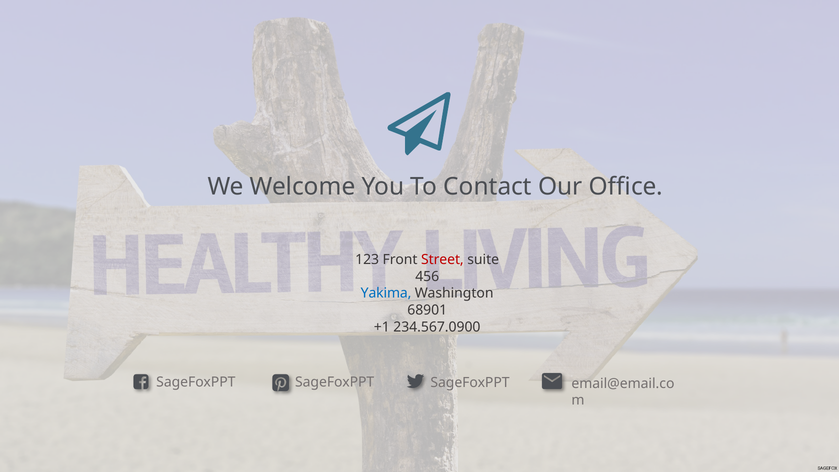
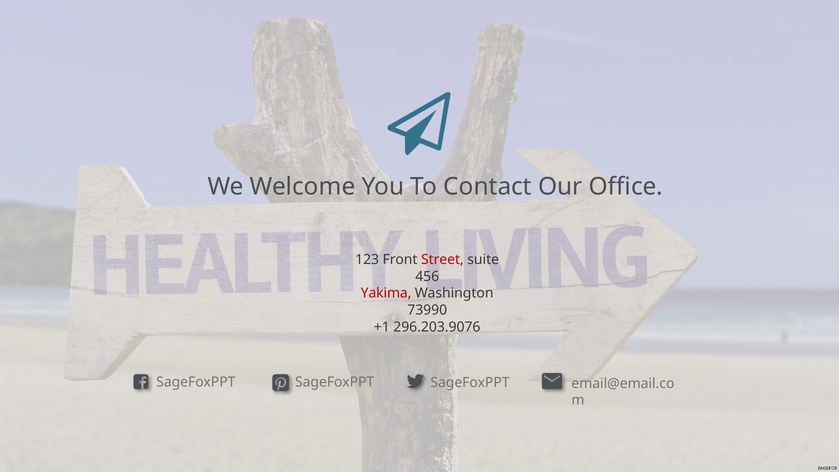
Yakima colour: blue -> red (386, 293)
68901: 68901 -> 73990 (427, 310)
234.567.0900: 234.567.0900 -> 296.203.9076 (437, 327)
